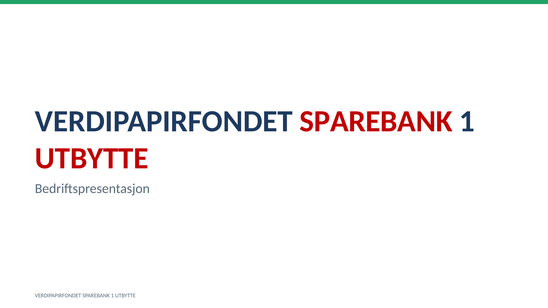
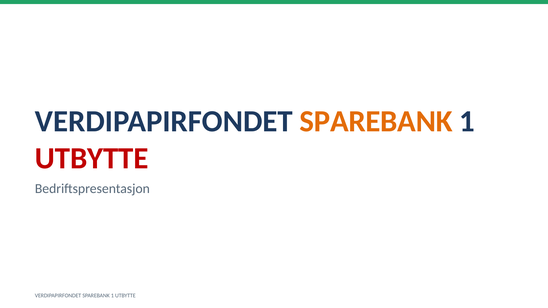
SPAREBANK colour: red -> orange (376, 122)
